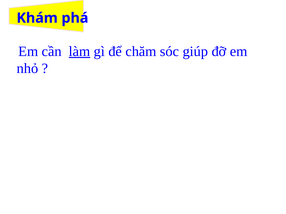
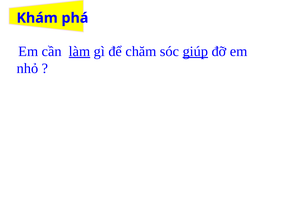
giúp underline: none -> present (195, 51)
